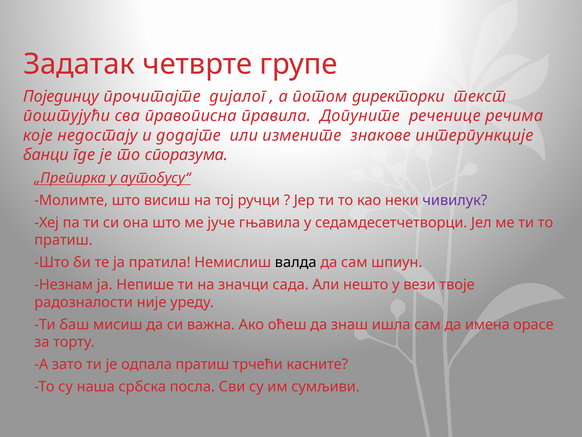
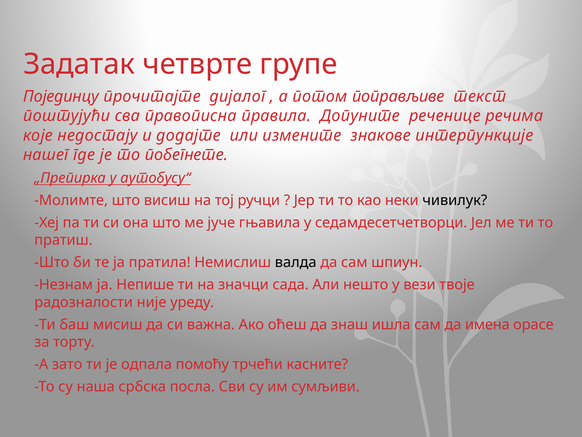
директорки: директорки -> поправљиве (398, 96)
банци: банци -> нашег (46, 155)
споразума: споразума -> побегнете (186, 155)
чивилук colour: purple -> black (455, 200)
одпала пратиш: пратиш -> помоћу (202, 364)
